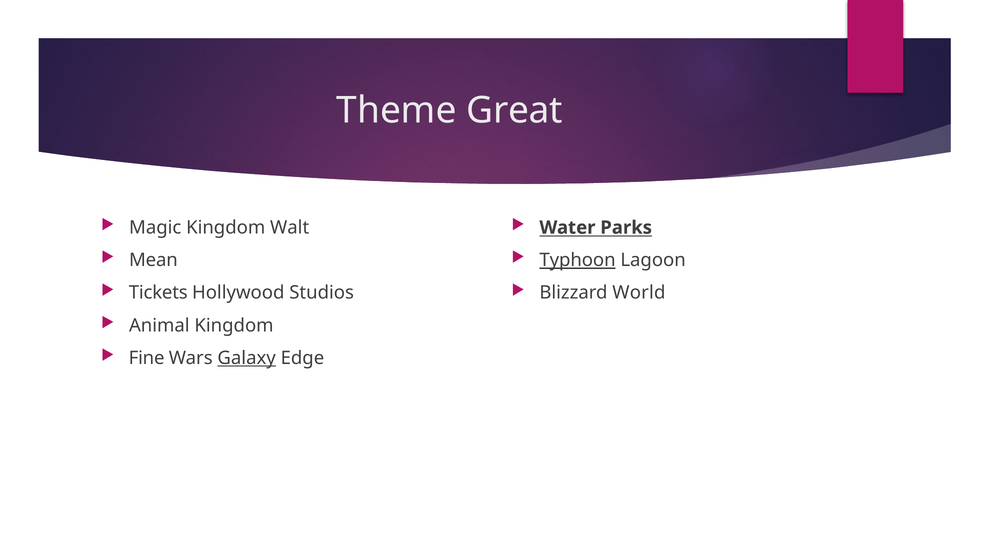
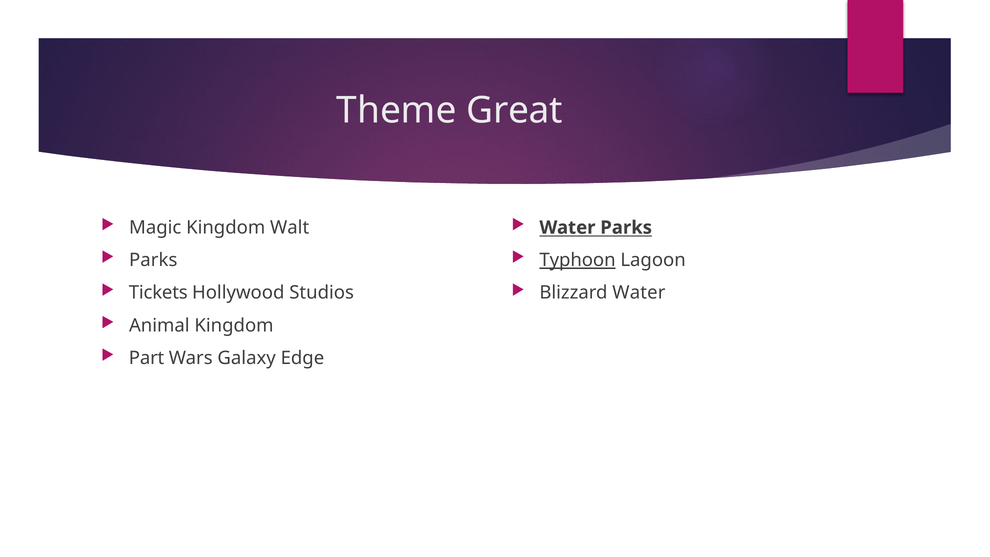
Mean: Mean -> Parks (153, 260)
Blizzard World: World -> Water (639, 293)
Fine: Fine -> Part (147, 358)
Galaxy underline: present -> none (247, 358)
